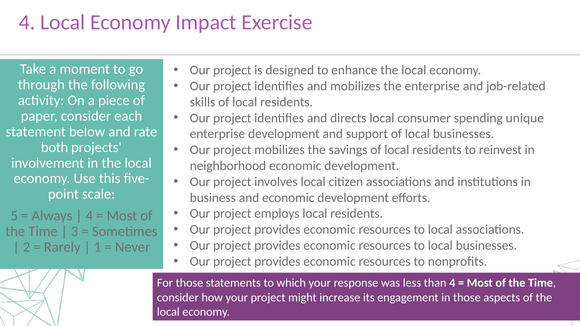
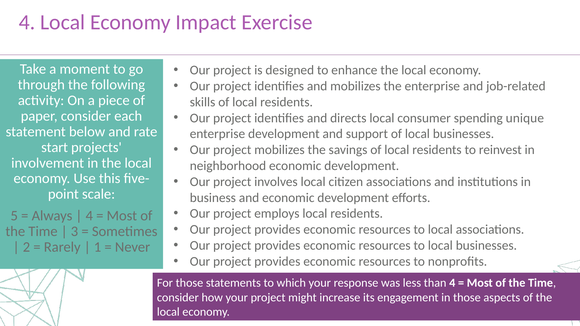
both: both -> start (55, 147)
